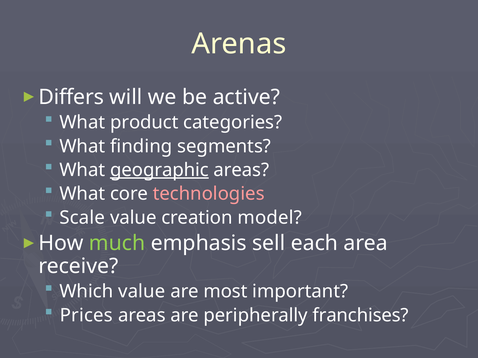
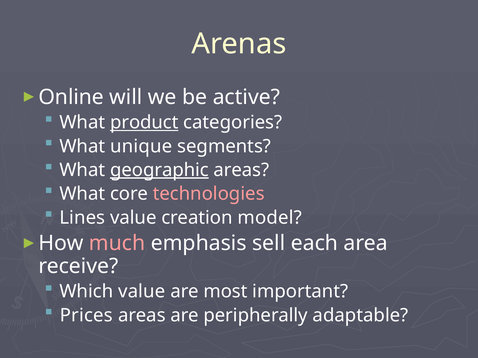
Differs: Differs -> Online (71, 97)
product underline: none -> present (144, 123)
finding: finding -> unique (141, 146)
Scale: Scale -> Lines (82, 218)
much colour: light green -> pink (117, 244)
franchises: franchises -> adaptable (360, 316)
